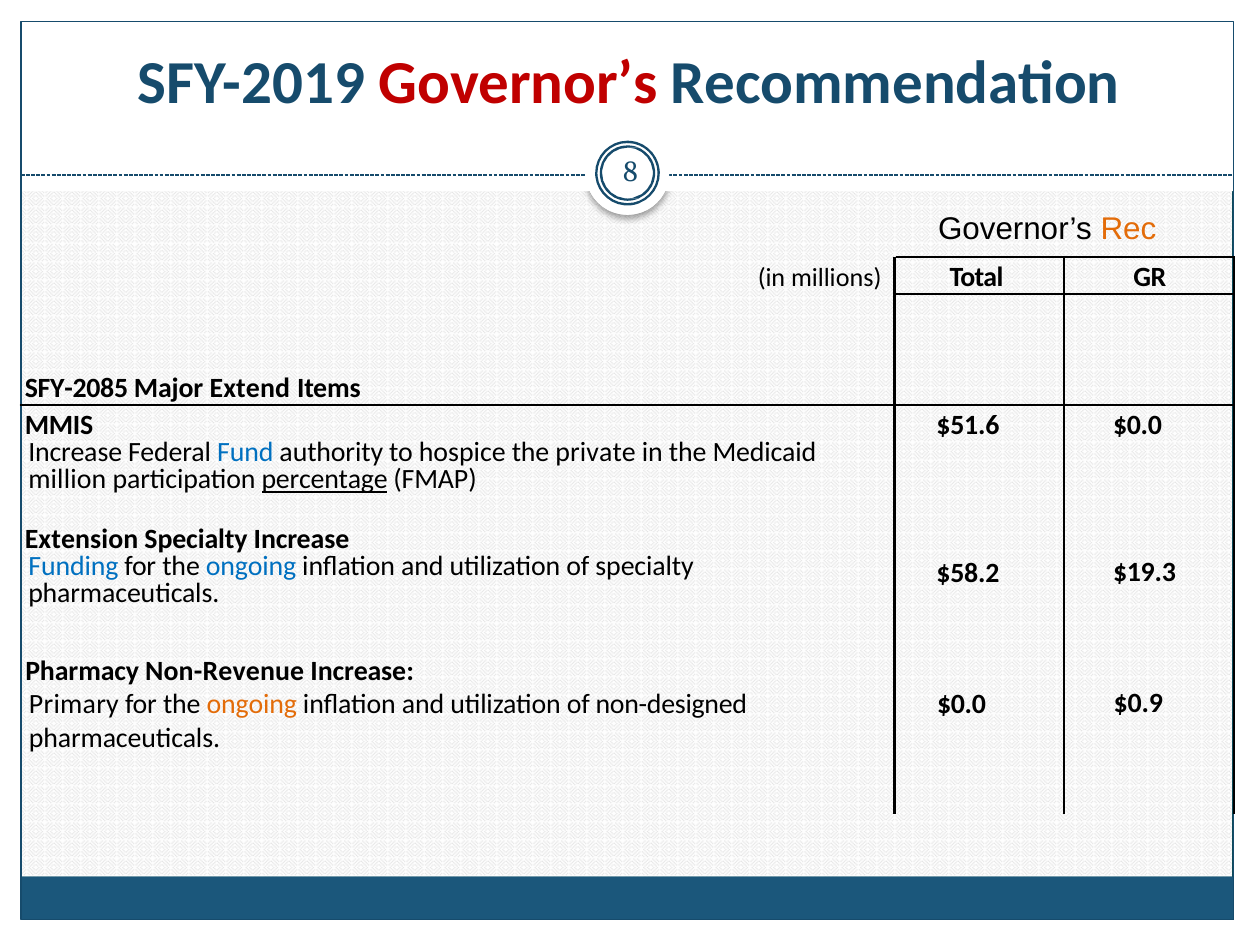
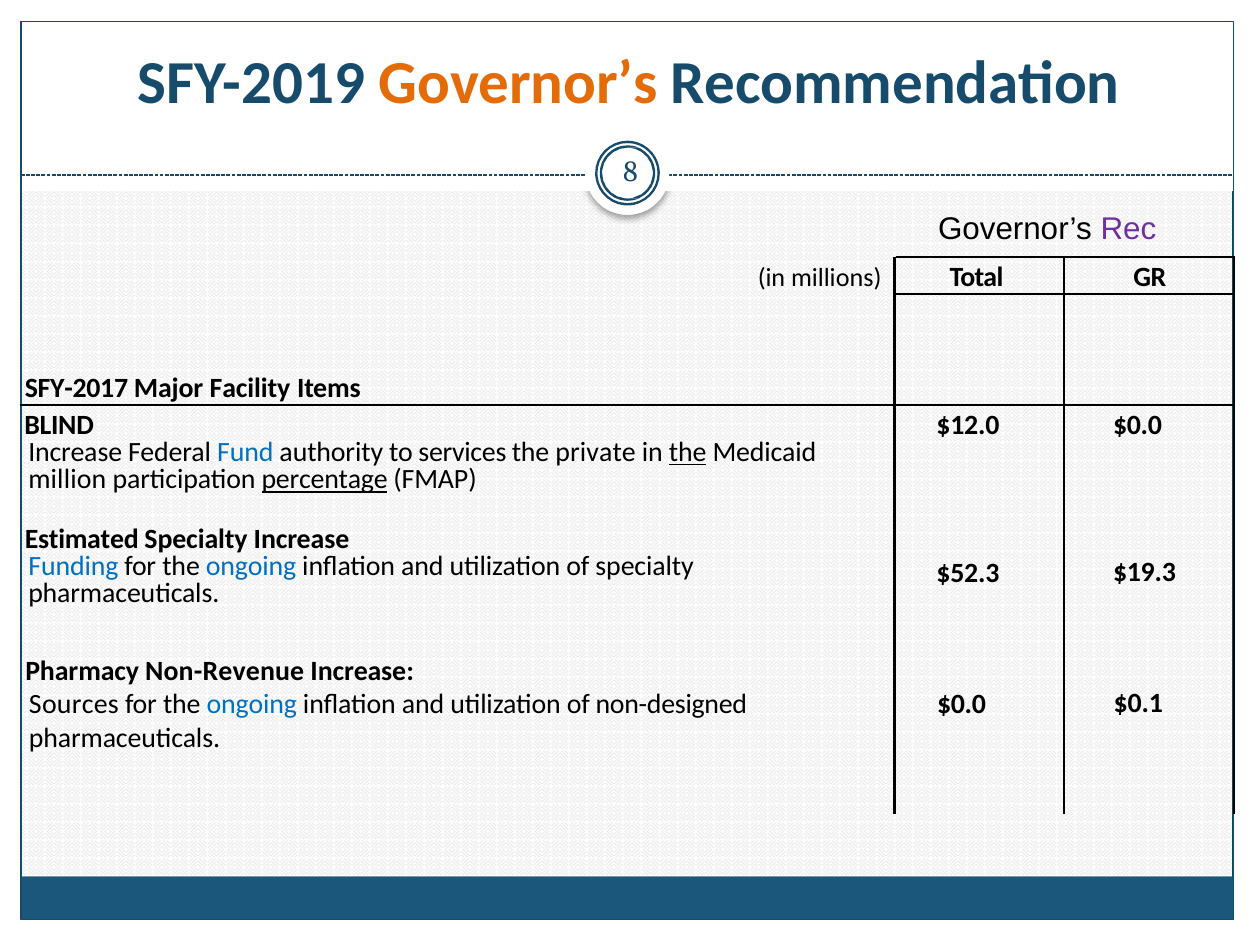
Governor’s colour: red -> orange (518, 83)
Rec colour: orange -> purple (1128, 229)
SFY-2085: SFY-2085 -> SFY-2017 (76, 389)
Extend: Extend -> Facility (250, 389)
MMIS: MMIS -> BLIND (59, 426)
$51.6: $51.6 -> $12.0 (968, 426)
hospice: hospice -> services (462, 453)
the underline: none -> present (688, 453)
Extension: Extension -> Estimated (82, 540)
$58.2: $58.2 -> $52.3 (968, 573)
Primary: Primary -> Sources (74, 705)
ongoing colour: orange -> blue (252, 705)
$0.9: $0.9 -> $0.1 (1138, 704)
